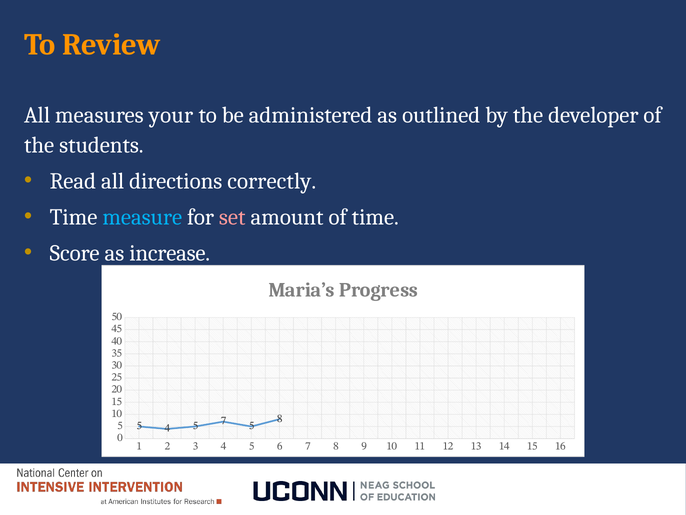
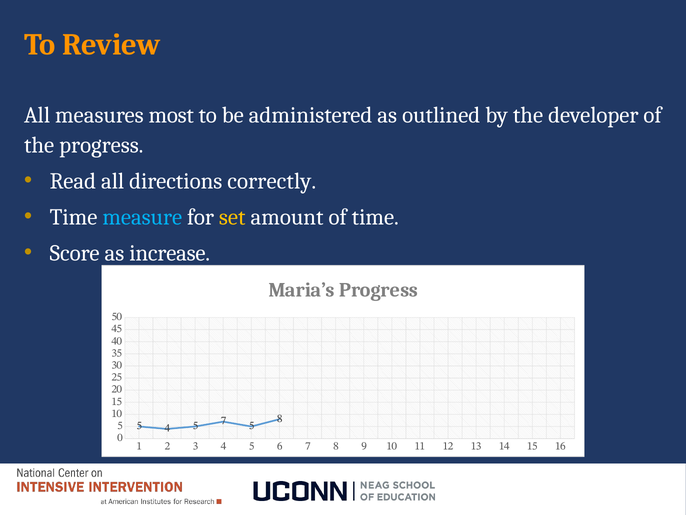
your: your -> most (171, 115)
the students: students -> progress (101, 145)
set colour: pink -> yellow (232, 217)
